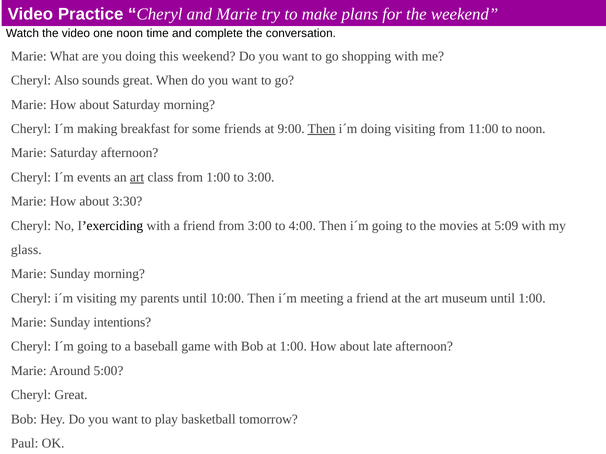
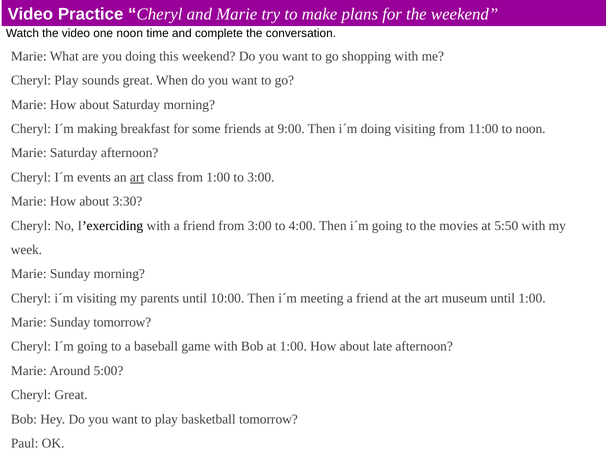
Cheryl Also: Also -> Play (66, 81)
Then underline: present -> none (322, 129)
5:09: 5:09 -> 5:50 (506, 226)
glass: glass -> week (26, 250)
Sunday intentions: intentions -> tomorrow (122, 323)
